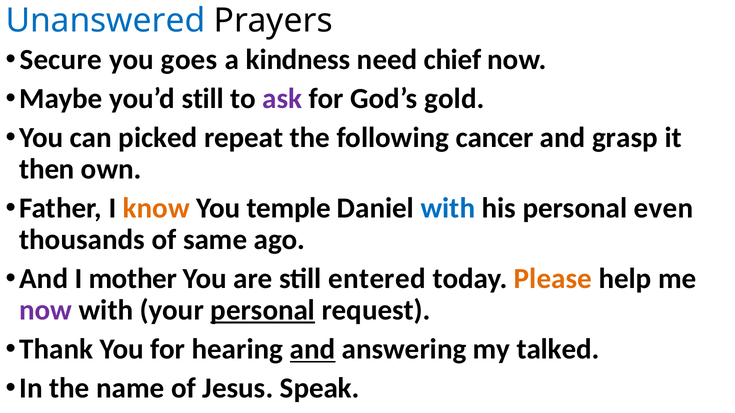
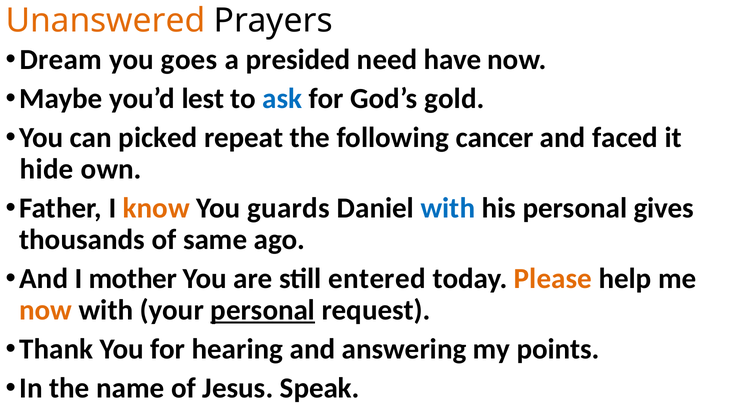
Unanswered colour: blue -> orange (105, 21)
Secure: Secure -> Dream (61, 60)
kindness: kindness -> presided (298, 60)
chief: chief -> have (453, 60)
you’d still: still -> lest (203, 99)
ask colour: purple -> blue (282, 99)
grasp: grasp -> faced (625, 138)
then: then -> hide (47, 169)
temple: temple -> guards (288, 208)
even: even -> gives (664, 208)
now colour: purple -> orange (46, 310)
and underline: present -> none (313, 350)
talked: talked -> points (558, 350)
